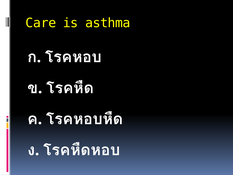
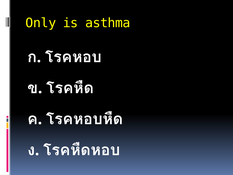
Care: Care -> Only (41, 23)
